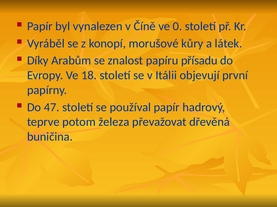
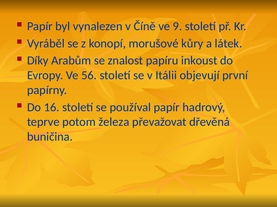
0: 0 -> 9 (177, 26)
přísadu: přísadu -> inkoust (199, 61)
18: 18 -> 56 (89, 76)
47: 47 -> 16 (52, 108)
